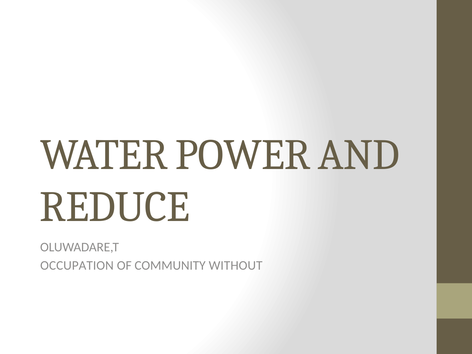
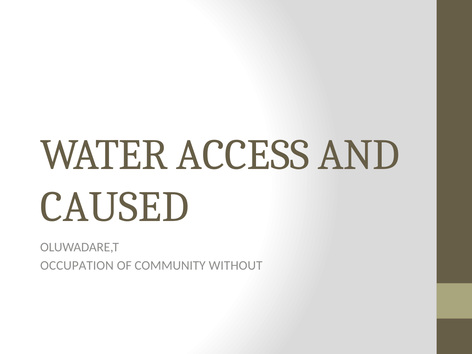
POWER: POWER -> ACCESS (243, 155)
REDUCE: REDUCE -> CAUSED (114, 207)
